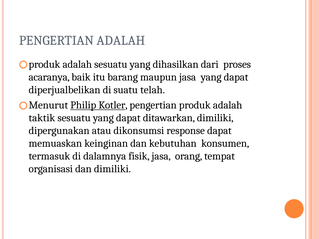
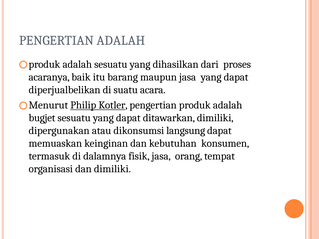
telah: telah -> acara (153, 90)
taktik: taktik -> bugjet (42, 118)
response: response -> langsung (186, 131)
